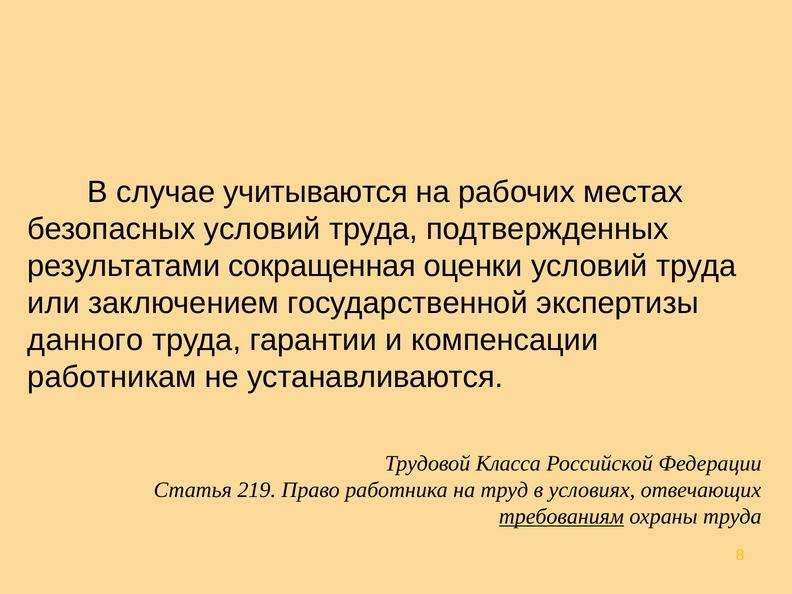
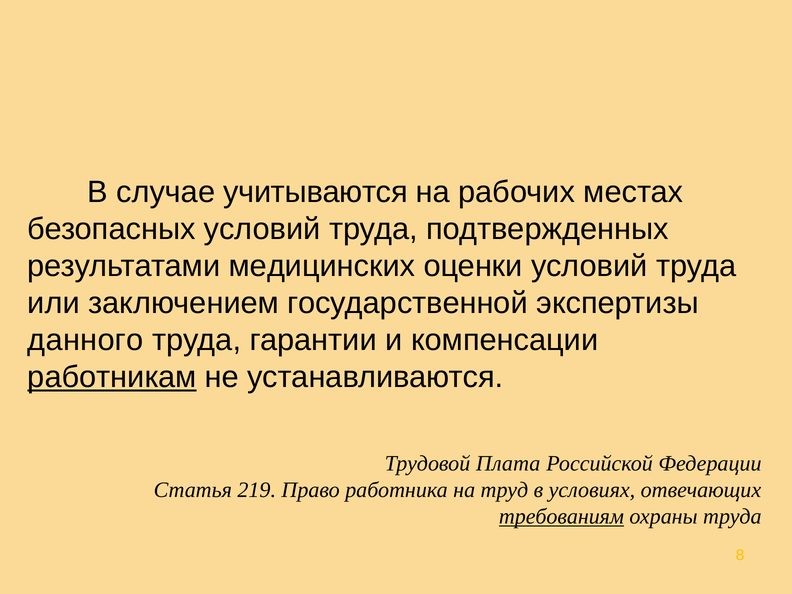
сокращенная: сокращенная -> медицинских (322, 266)
работникам underline: none -> present (112, 377)
Класса: Класса -> Плата (508, 464)
